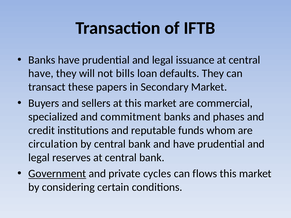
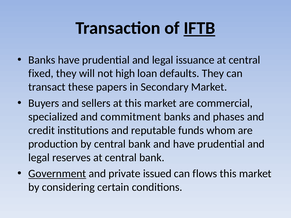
IFTB underline: none -> present (199, 28)
have: have -> fixed (41, 74)
bills: bills -> high (125, 74)
circulation: circulation -> production (53, 144)
cycles: cycles -> issued (157, 174)
